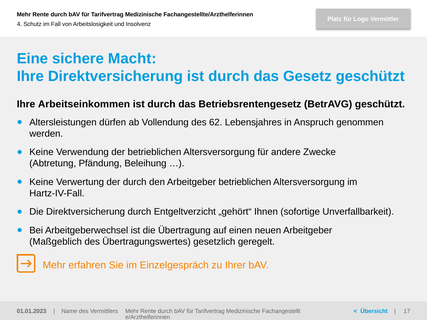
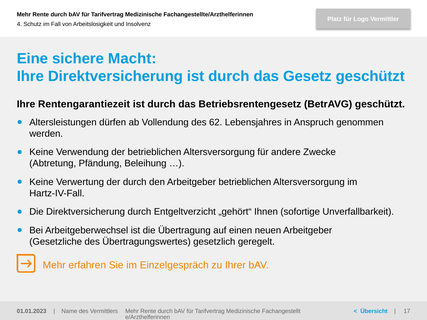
Arbeitseinkommen: Arbeitseinkommen -> Rentengarantiezeit (84, 104)
Maßgeblich: Maßgeblich -> Gesetzliche (56, 242)
